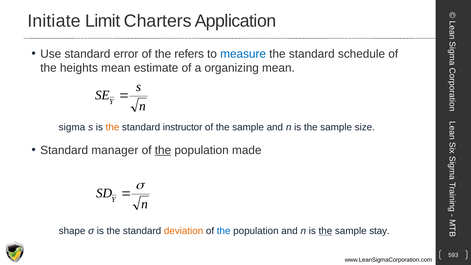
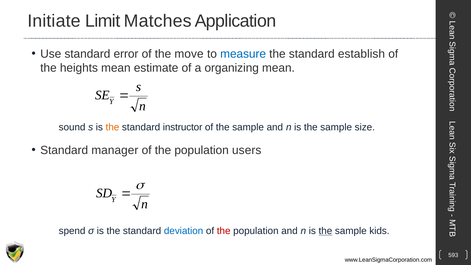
Charters: Charters -> Matches (158, 21)
refers: refers -> move (189, 54)
schedule: schedule -> establish (361, 54)
sigma: sigma -> sound (72, 127)
the underline: present -> none (163, 150)
made: made -> users (247, 150)
shape: shape -> spend (72, 231)
deviation colour: orange -> blue (184, 231)
the colour: blue -> red (224, 231)
stay: stay -> kids (379, 231)
